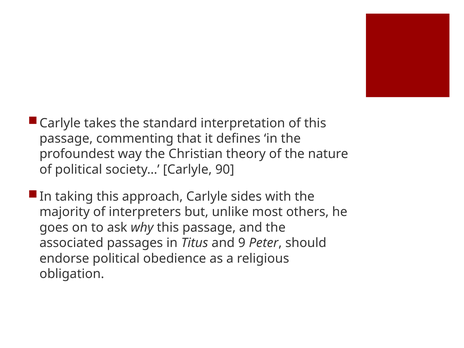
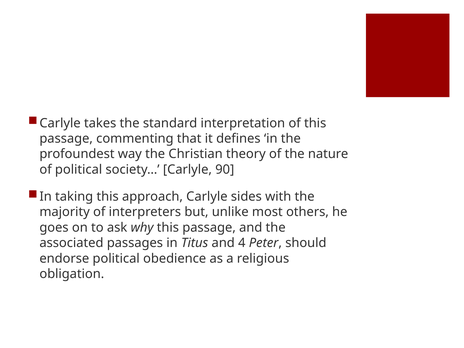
9: 9 -> 4 (242, 243)
